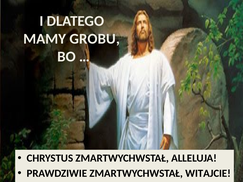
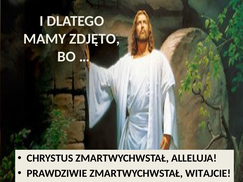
GROBU: GROBU -> ZDJĘTO (95, 39)
